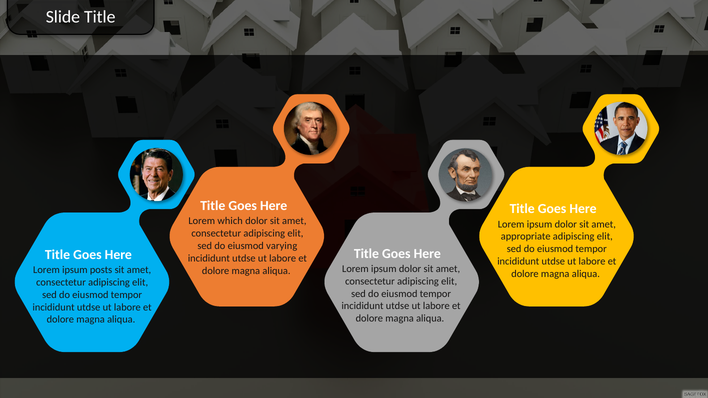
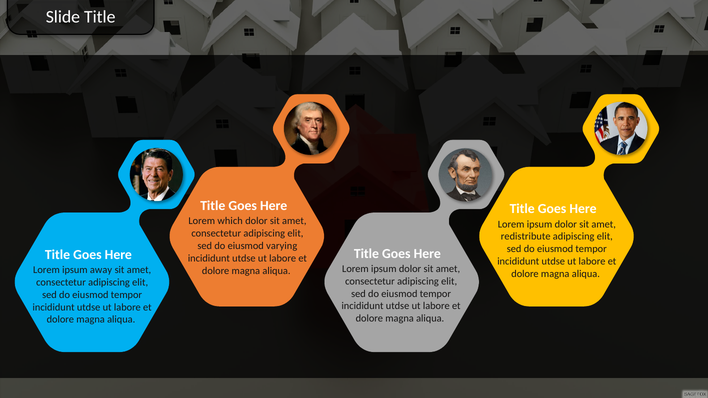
appropriate: appropriate -> redistribute (526, 237)
posts: posts -> away (101, 270)
